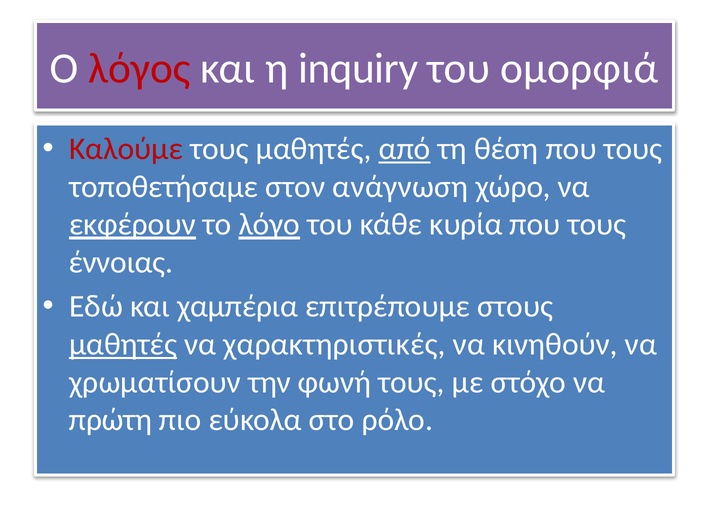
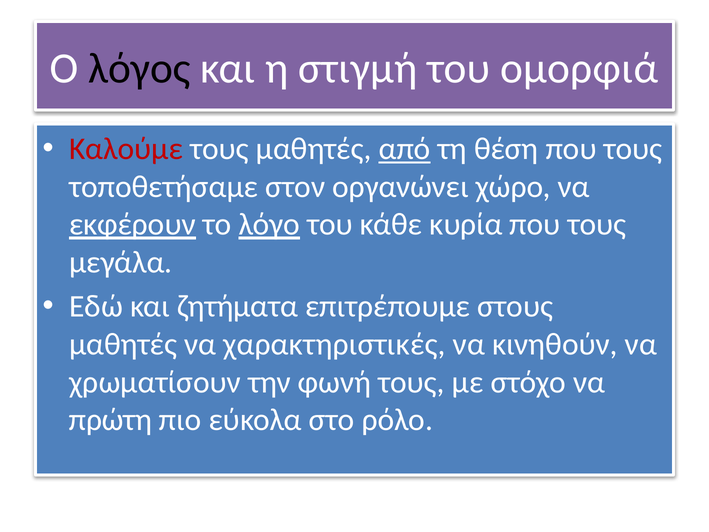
λόγος colour: red -> black (139, 69)
inquiry: inquiry -> στιγμή (358, 69)
ανάγνωση: ανάγνωση -> οργανώνει (401, 187)
έννοιας: έννοιας -> μεγάλα (121, 262)
χαμπέρια: χαμπέρια -> ζητήματα (238, 306)
μαθητές underline: present -> none (123, 344)
